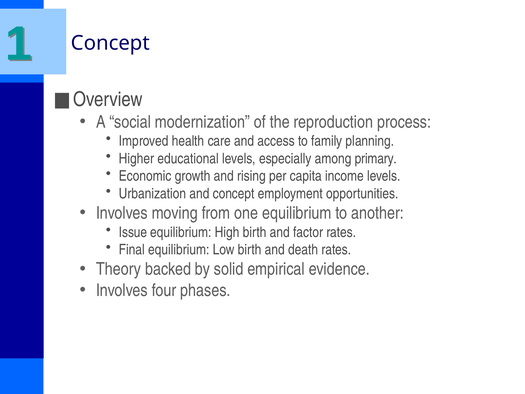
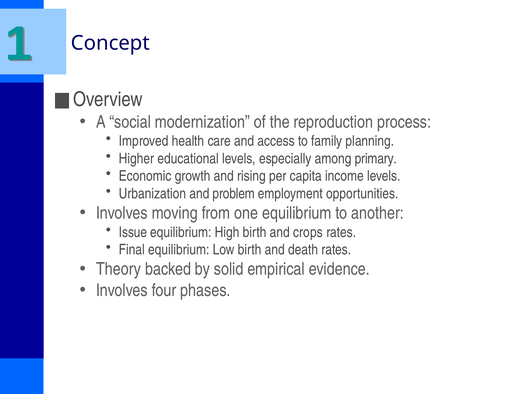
and concept: concept -> problem (234, 194)
factor: factor -> crops (308, 232)
